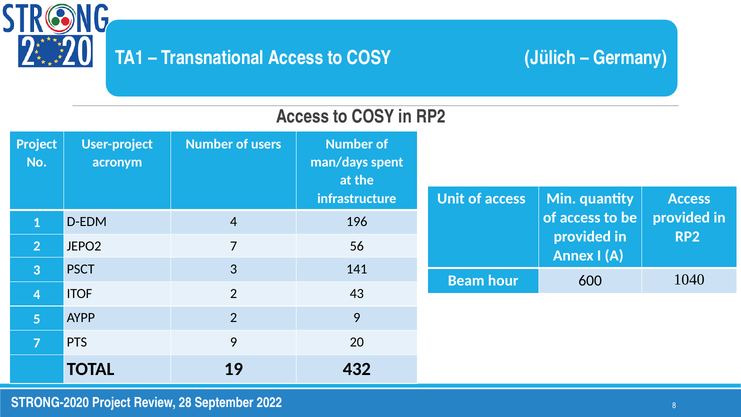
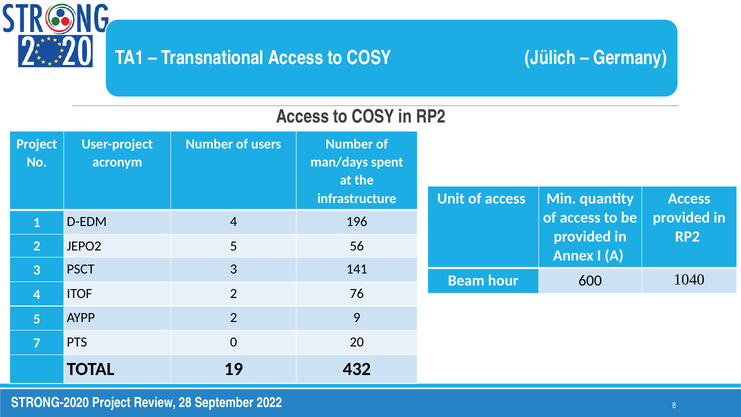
JEPO2 7: 7 -> 5 (234, 246)
43: 43 -> 76 (357, 293)
PTS 9: 9 -> 0 (234, 342)
